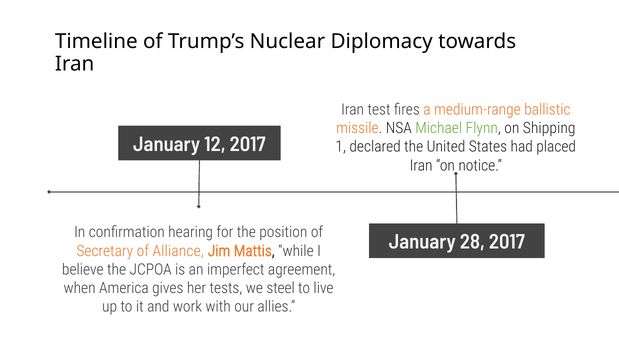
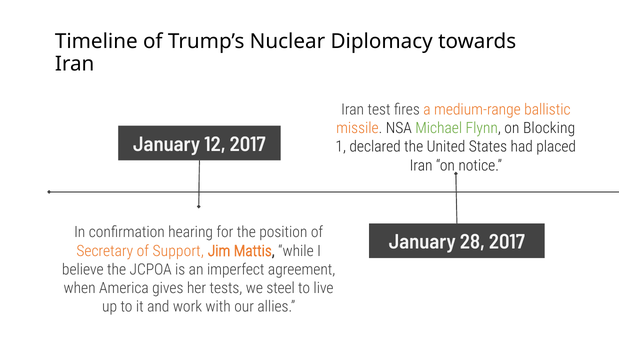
Shipping: Shipping -> Blocking (549, 128)
Alliance: Alliance -> Support (178, 251)
